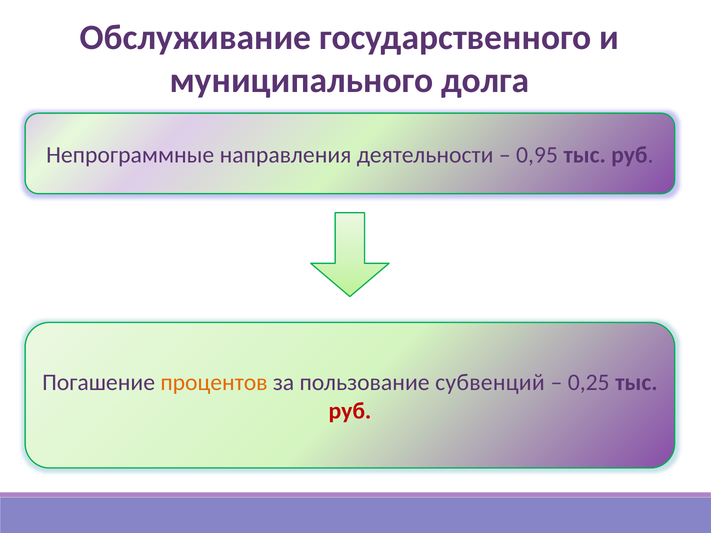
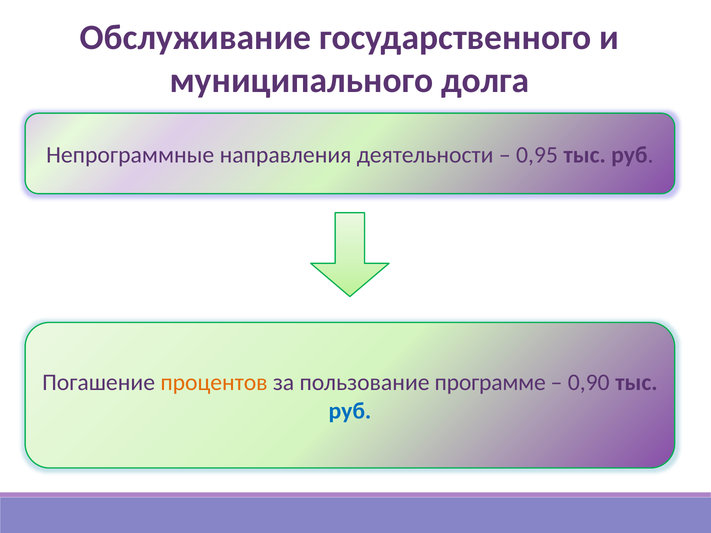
субвенций: субвенций -> программе (490, 383)
0,25: 0,25 -> 0,90 (589, 383)
руб colour: red -> blue (350, 411)
